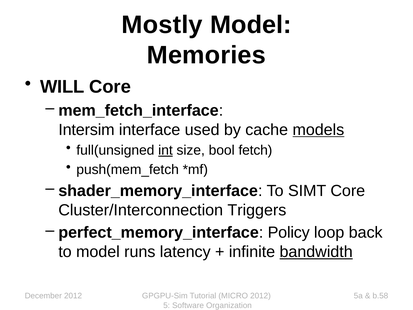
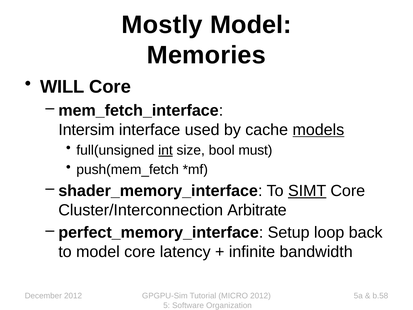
fetch: fetch -> must (255, 150)
SIMT underline: none -> present (307, 191)
Triggers: Triggers -> Arbitrate (257, 210)
Policy: Policy -> Setup (289, 232)
model runs: runs -> core (140, 252)
bandwidth underline: present -> none (316, 252)
